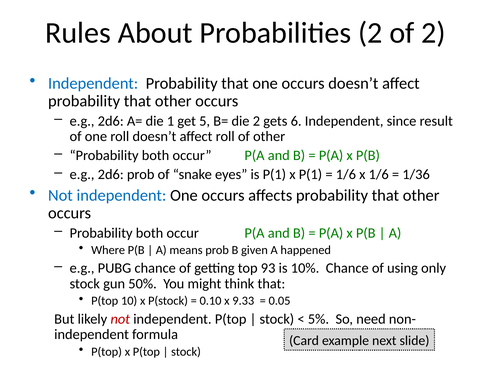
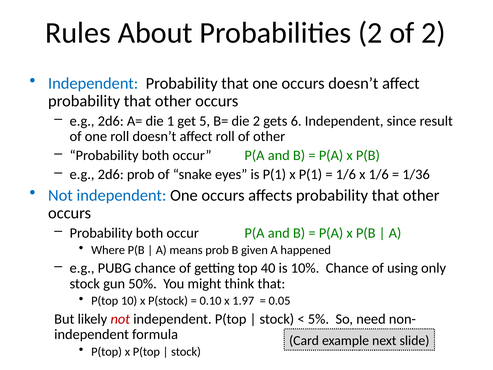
93: 93 -> 40 (268, 268)
9.33: 9.33 -> 1.97 (243, 301)
